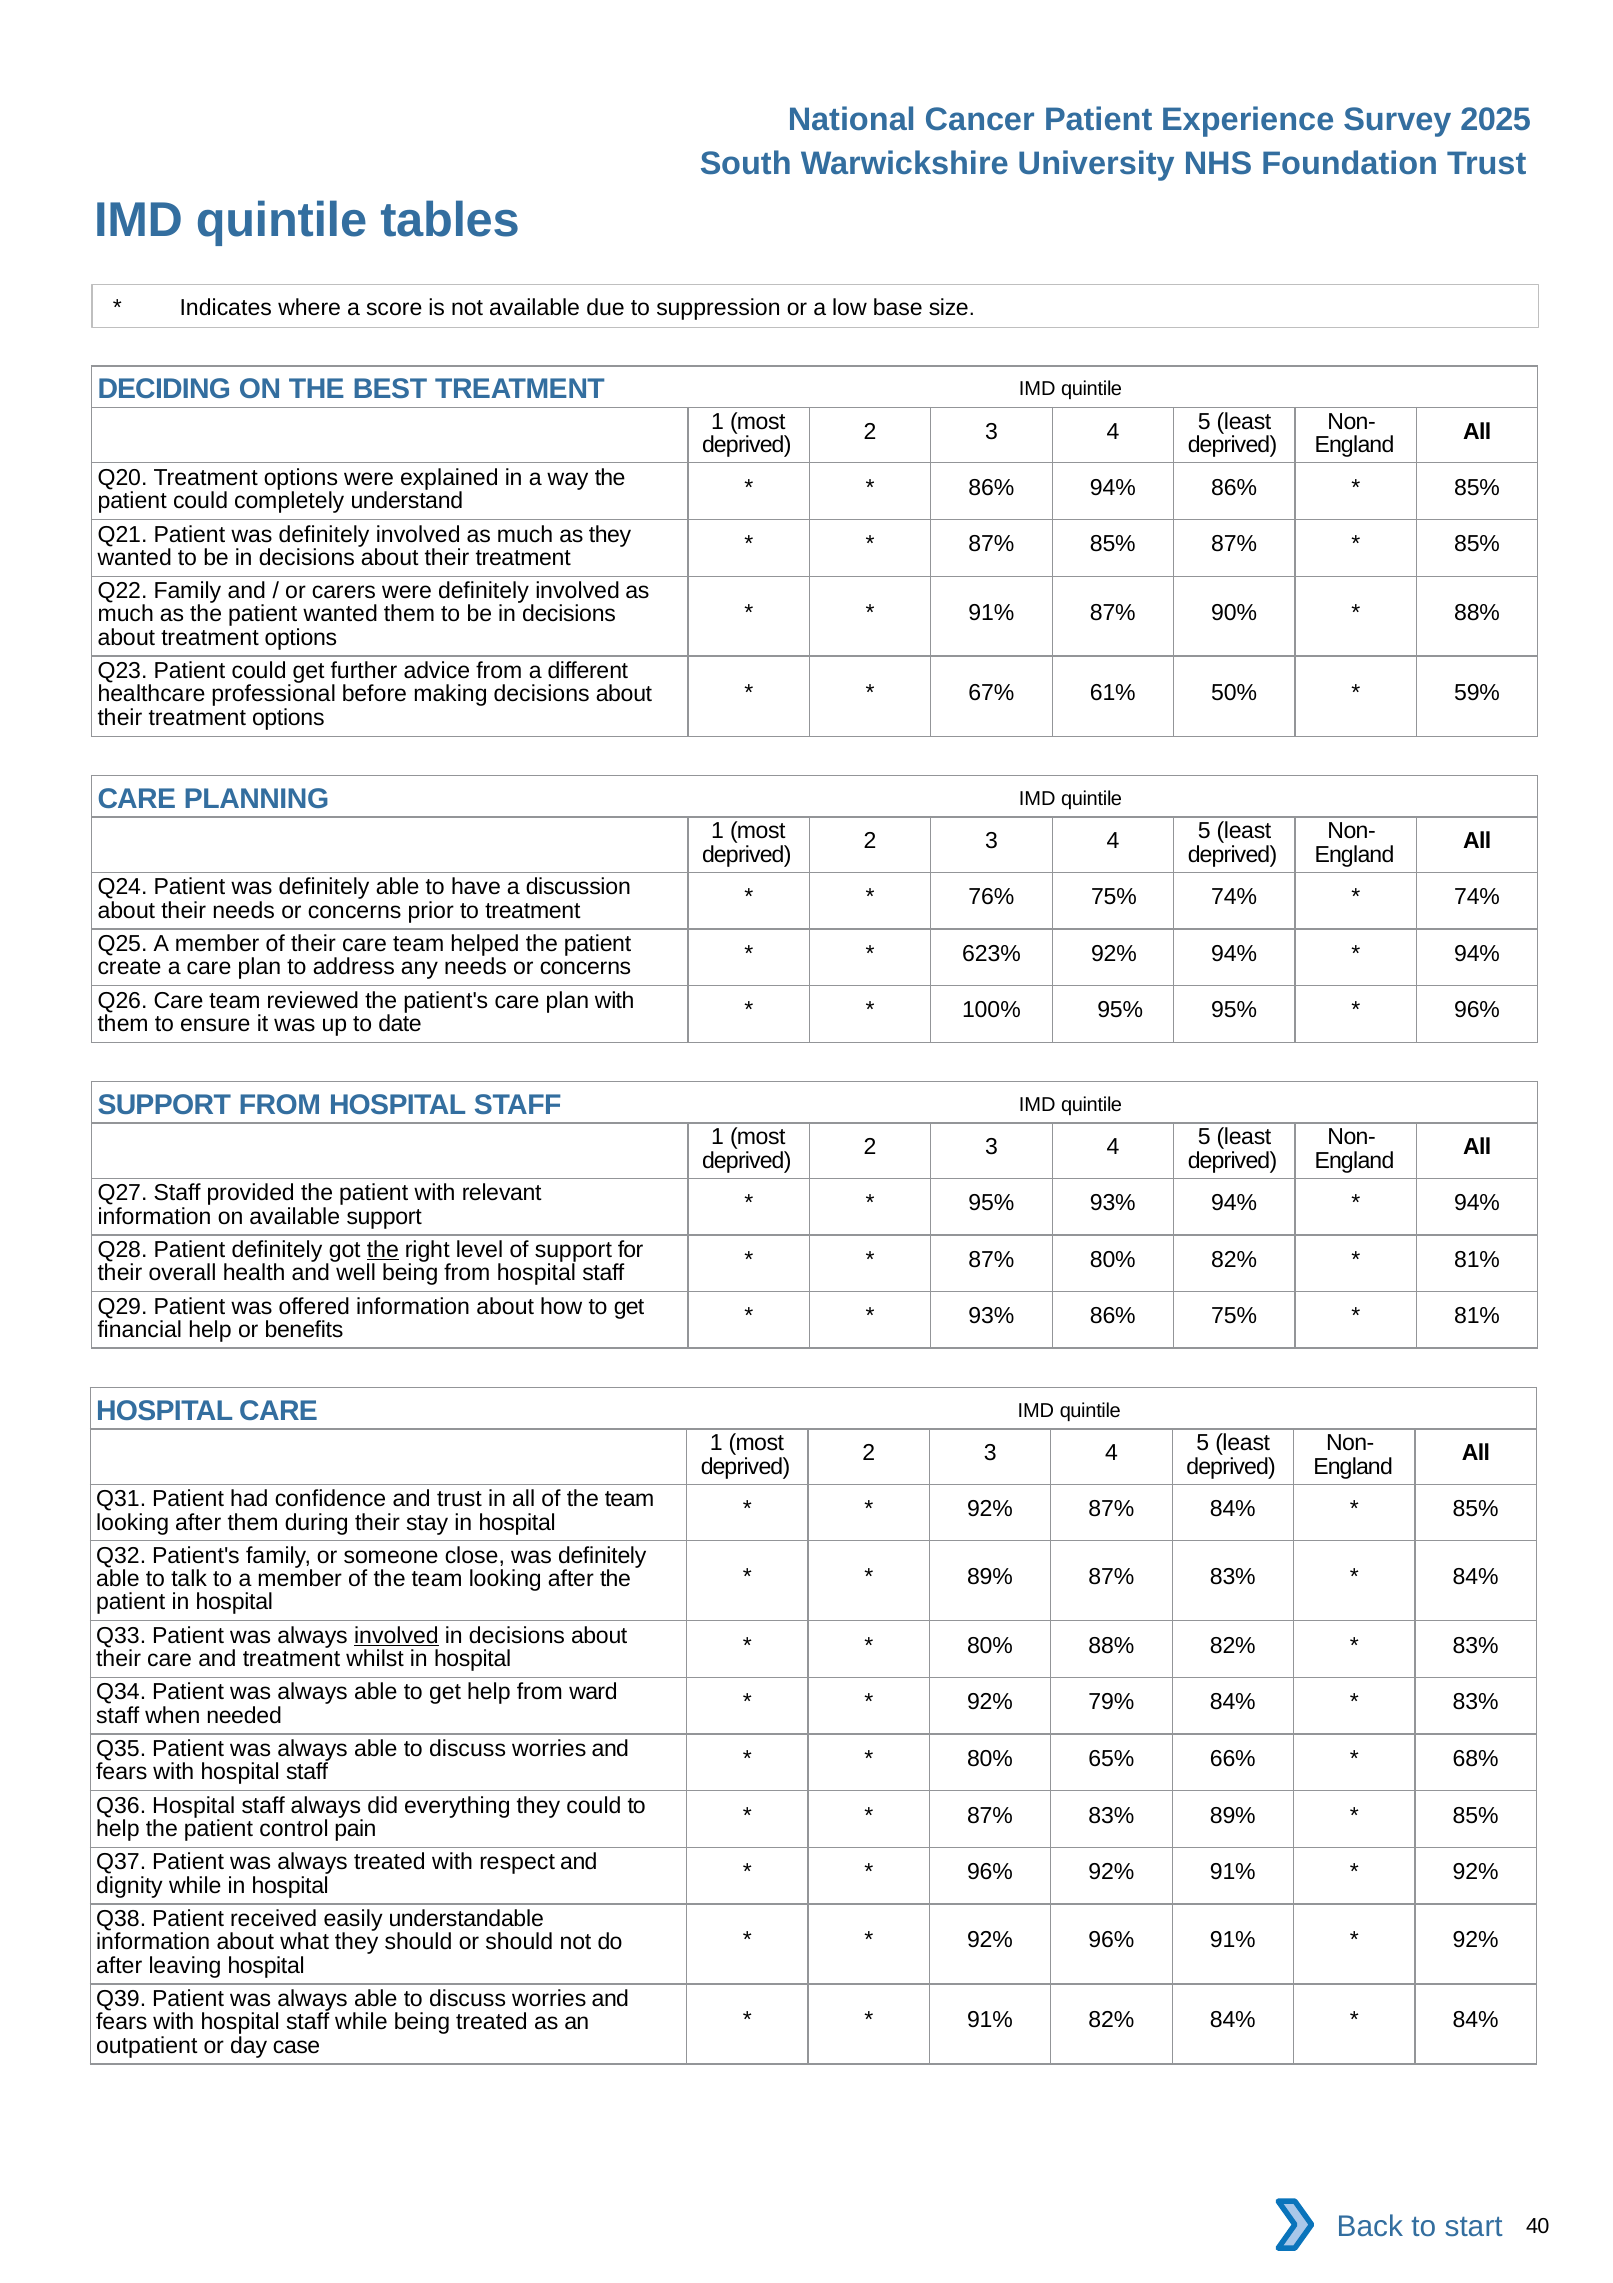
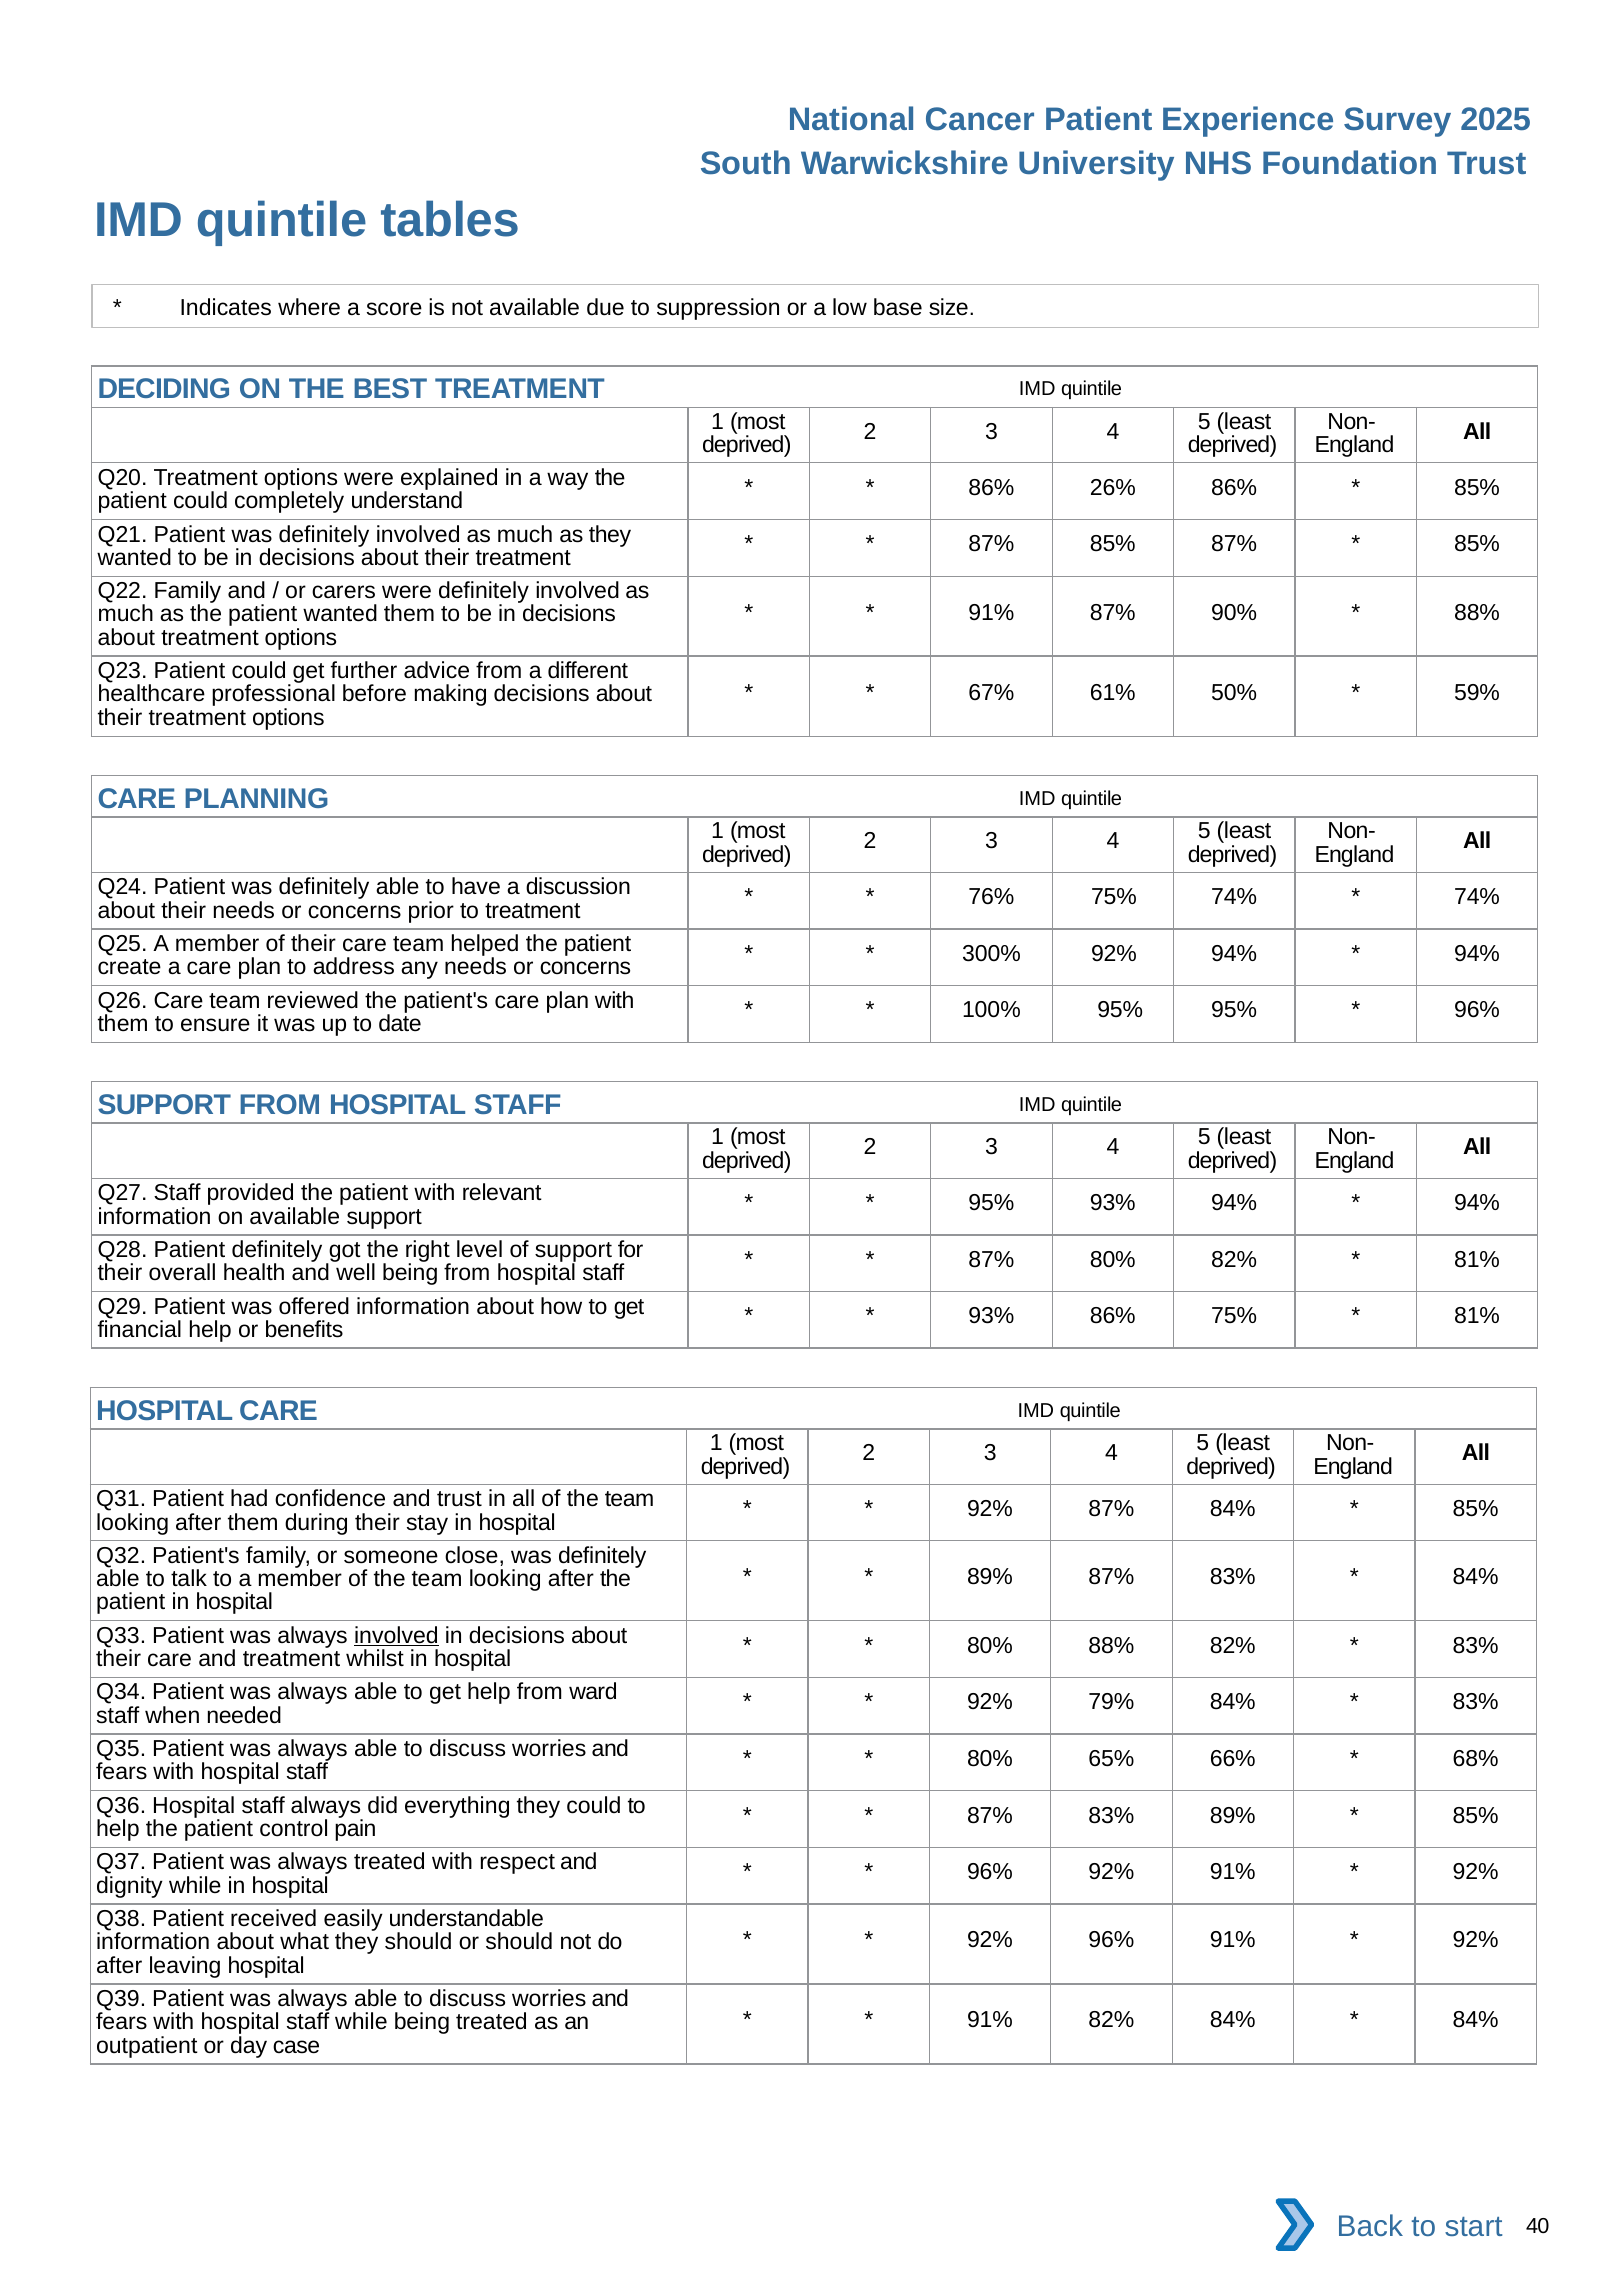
86% 94%: 94% -> 26% (1113, 487)
623%: 623% -> 300% (991, 954)
the underline: present -> none (383, 1250)
